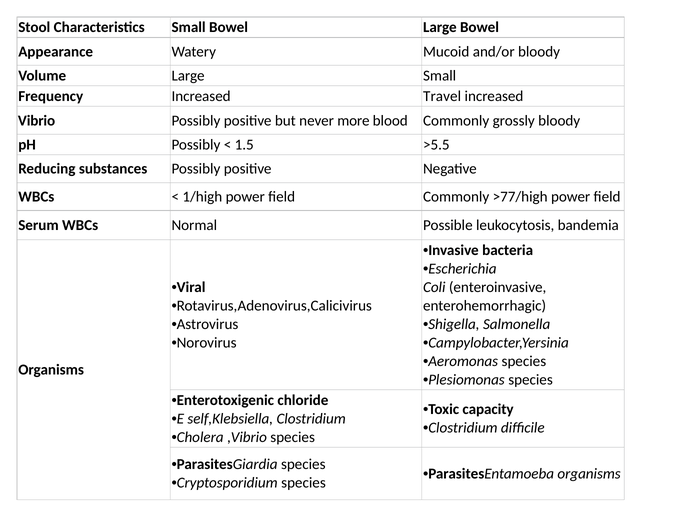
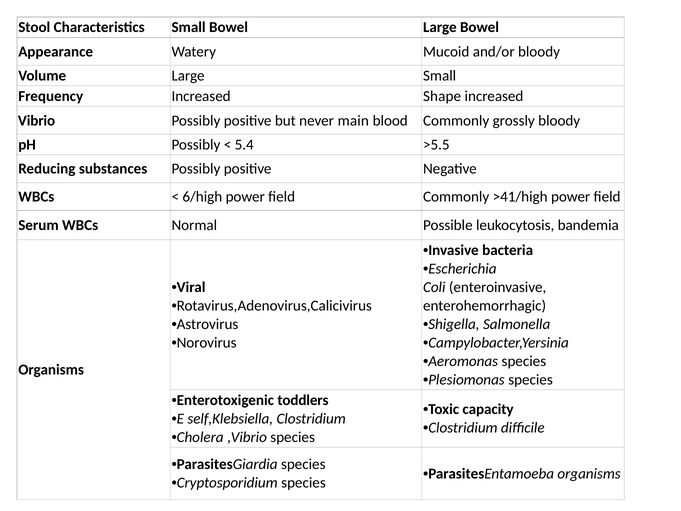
Travel: Travel -> Shape (442, 96)
more: more -> main (353, 120)
1.5: 1.5 -> 5.4 (244, 145)
1/high: 1/high -> 6/high (202, 197)
>77/high: >77/high -> >41/high (520, 197)
chloride: chloride -> toddlers (303, 400)
